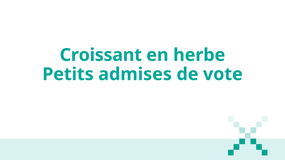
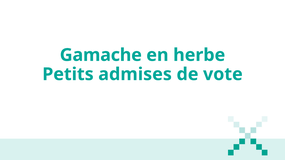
Croissant: Croissant -> Gamache (101, 55)
